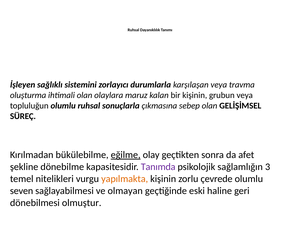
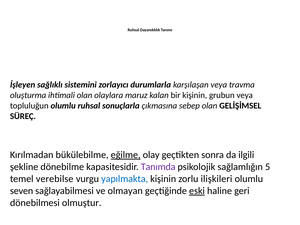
afet: afet -> ilgili (246, 155)
3: 3 -> 5 (268, 167)
nitelikleri: nitelikleri -> verebilse (55, 179)
yapılmakta colour: orange -> blue (125, 179)
çevrede: çevrede -> ilişkileri (216, 179)
eski underline: none -> present (197, 191)
